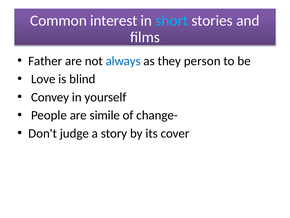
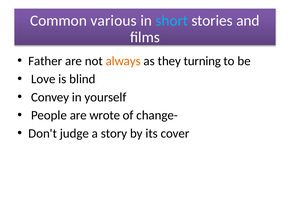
interest: interest -> various (114, 21)
always colour: blue -> orange (123, 61)
person: person -> turning (202, 61)
simile: simile -> wrote (105, 115)
